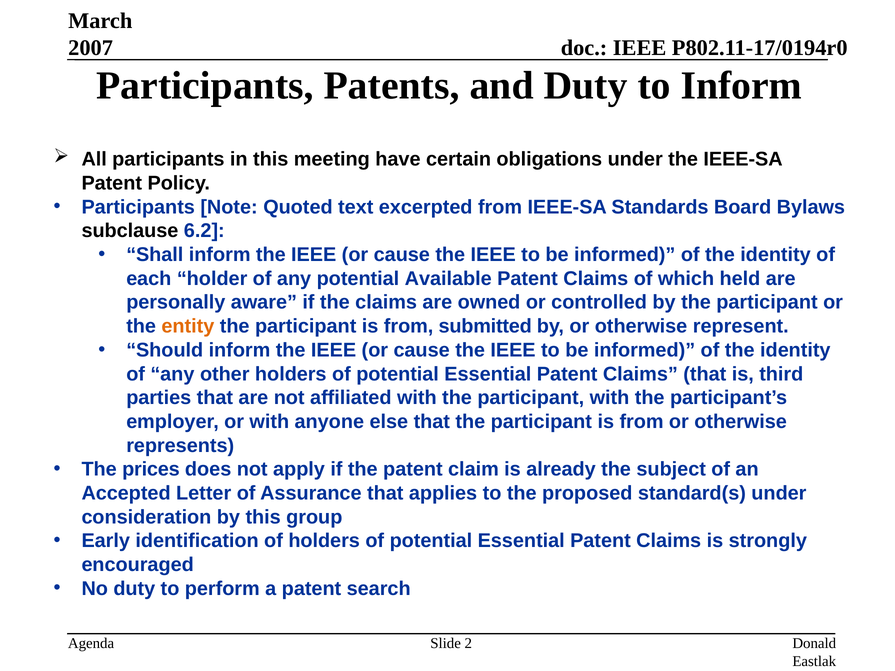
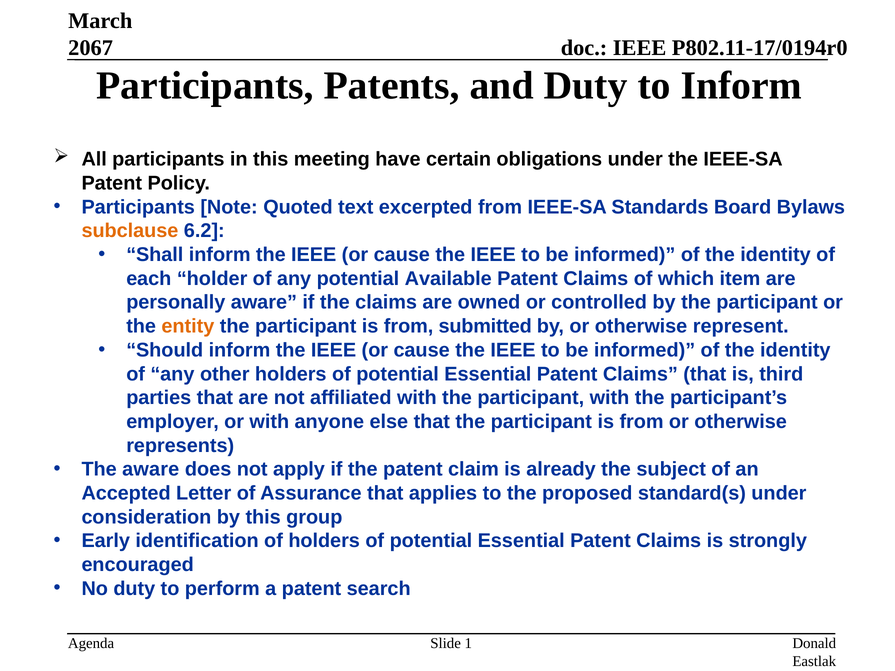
2007: 2007 -> 2067 (91, 48)
subclause colour: black -> orange (130, 231)
held: held -> item (740, 279)
The prices: prices -> aware (151, 470)
2: 2 -> 1 (468, 644)
